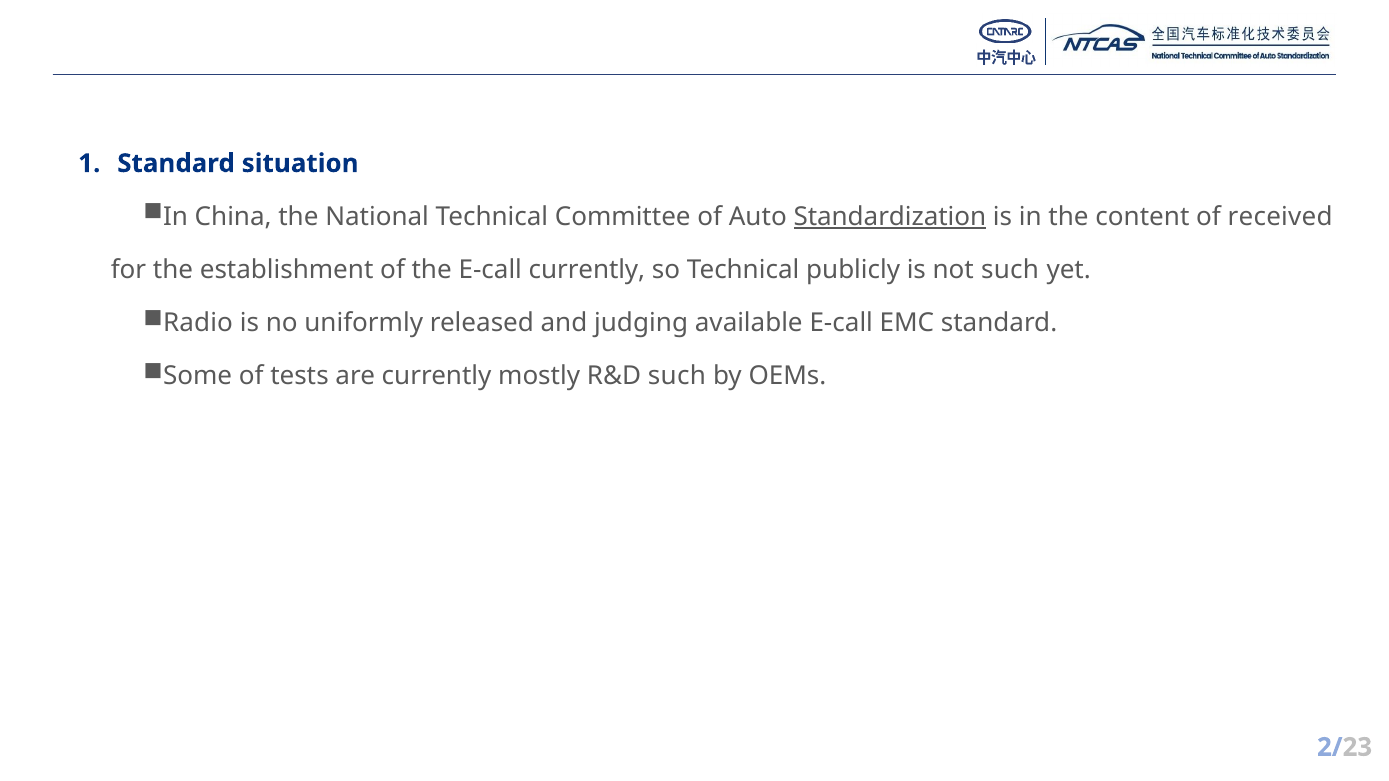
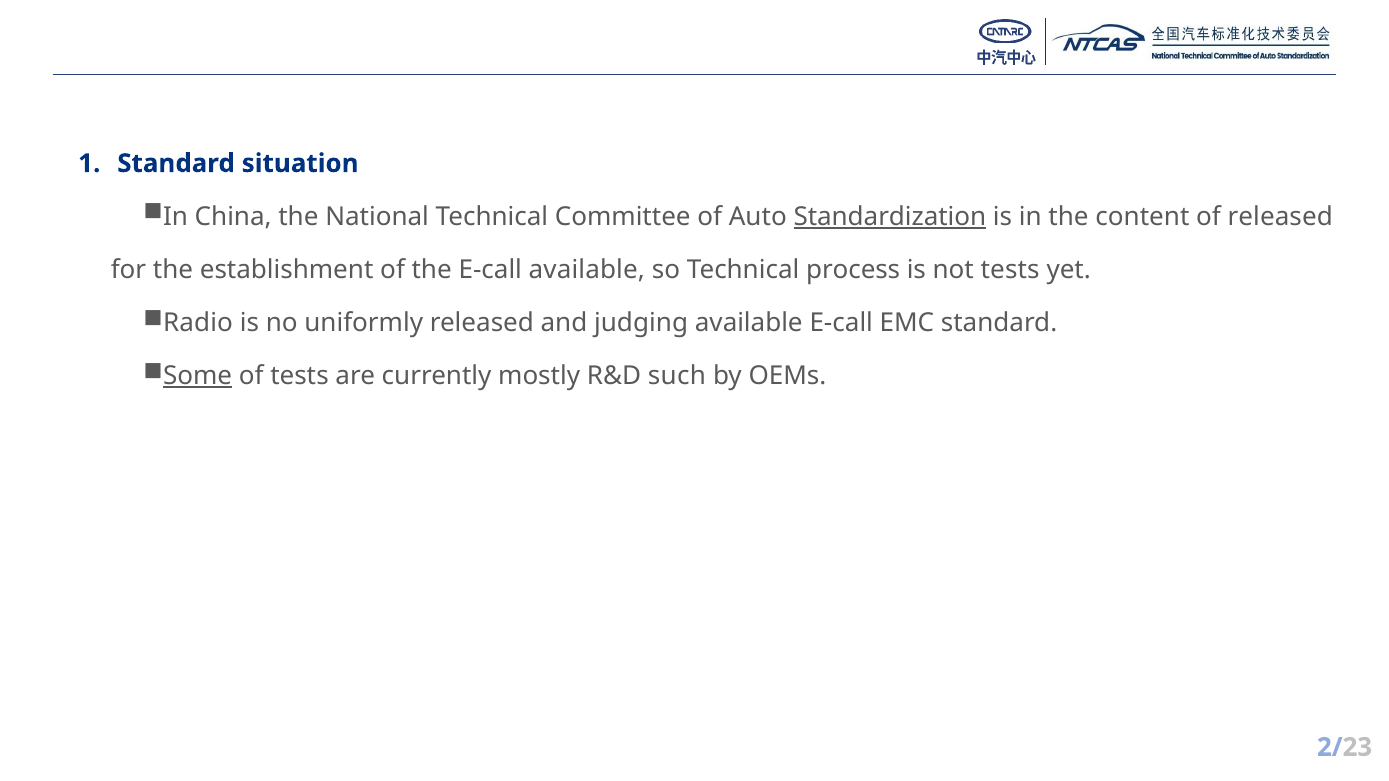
of received: received -> released (1280, 217)
E-call currently: currently -> available (587, 270)
publicly: publicly -> process (853, 270)
not such: such -> tests (1010, 270)
Some underline: none -> present (198, 376)
